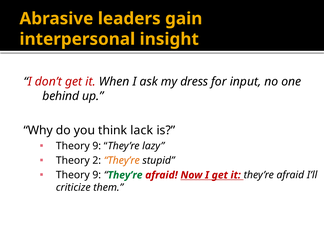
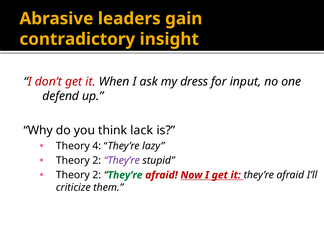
interpersonal: interpersonal -> contradictory (77, 39)
behind: behind -> defend (61, 96)
9: 9 -> 4 (97, 146)
They’re colour: orange -> purple (122, 161)
9: 9 -> 2 (97, 175)
